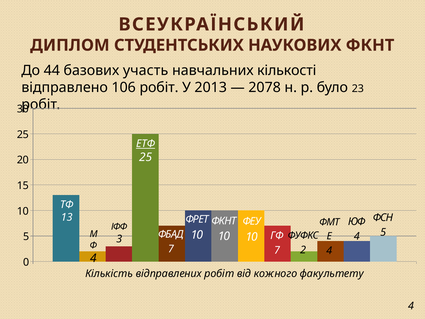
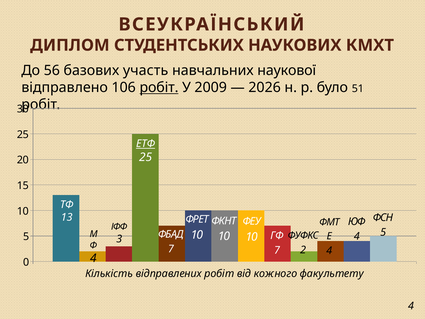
НАУКОВИХ ФКНТ: ФКНТ -> КМХТ (370, 45)
44: 44 -> 56 (52, 71)
кількості: кількості -> наукової (287, 71)
робіт underline: none -> present (159, 88)
2013: 2013 -> 2009 (211, 88)
2078: 2078 -> 2026 (265, 88)
23: 23 -> 51 (358, 89)
